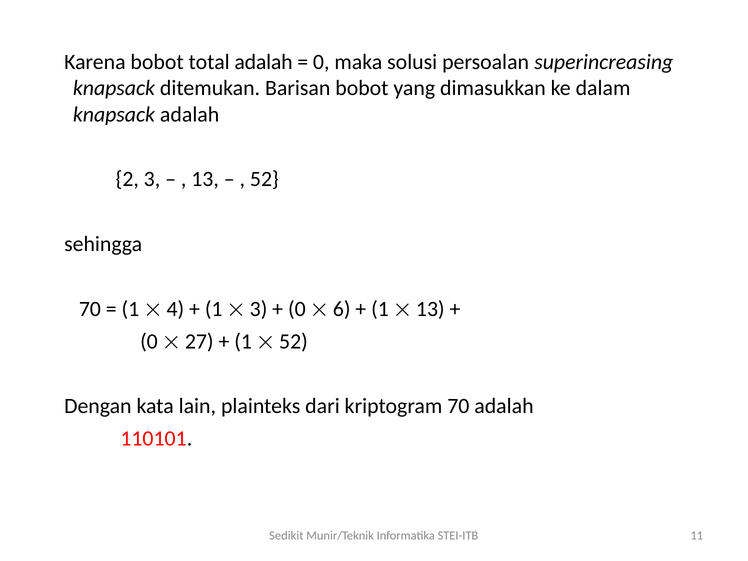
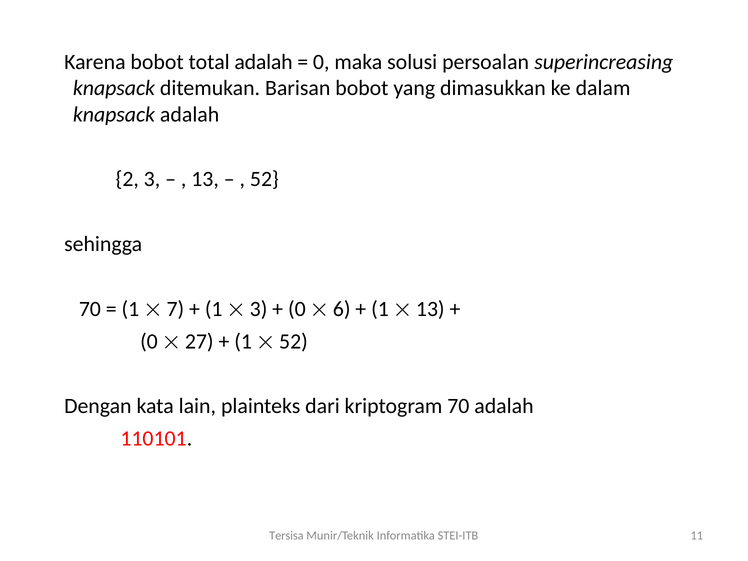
4: 4 -> 7 (175, 309)
Sedikit: Sedikit -> Tersisa (286, 536)
